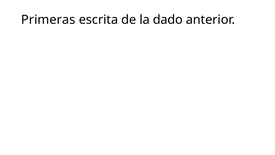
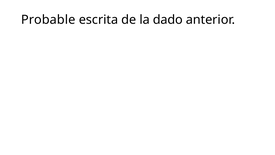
Primeras: Primeras -> Probable (48, 20)
